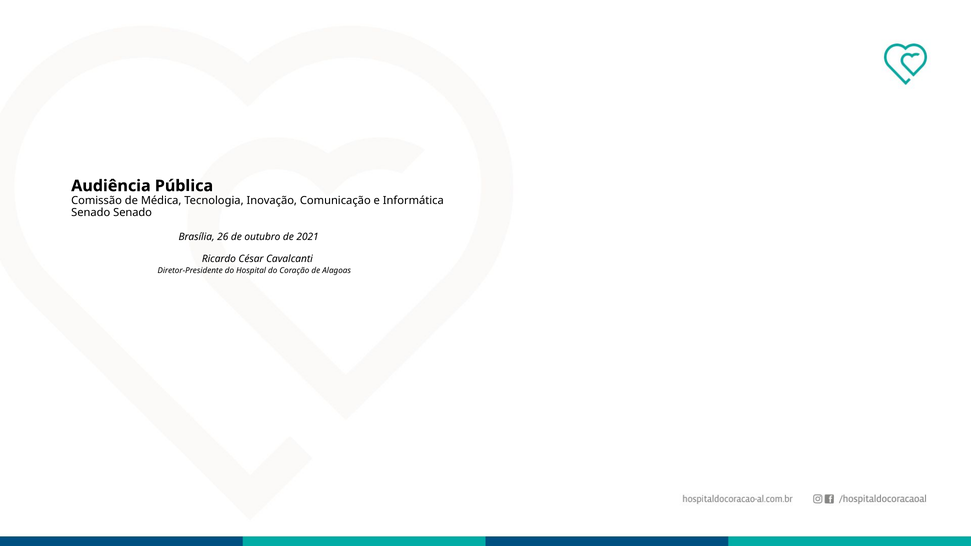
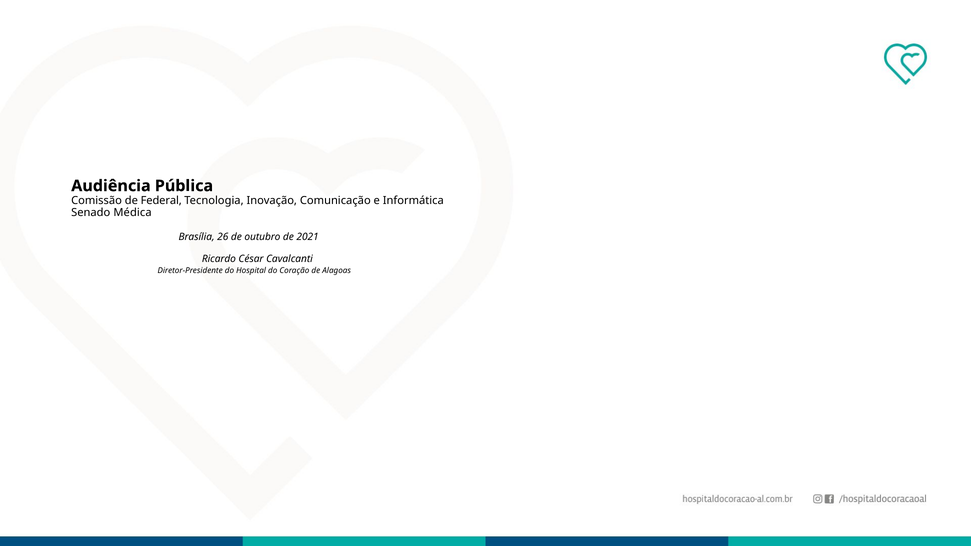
Médica: Médica -> Federal (161, 201)
Senado Senado: Senado -> Médica (133, 213)
